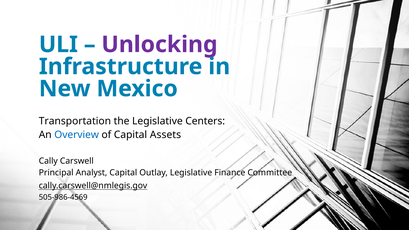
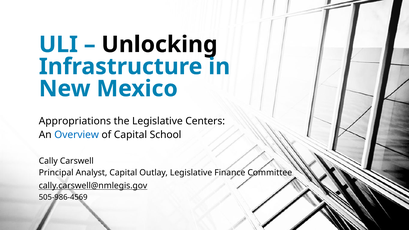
Unlocking colour: purple -> black (159, 45)
Transportation: Transportation -> Appropriations (75, 121)
Assets: Assets -> School (166, 135)
